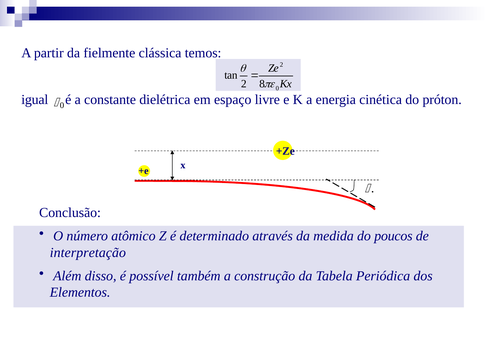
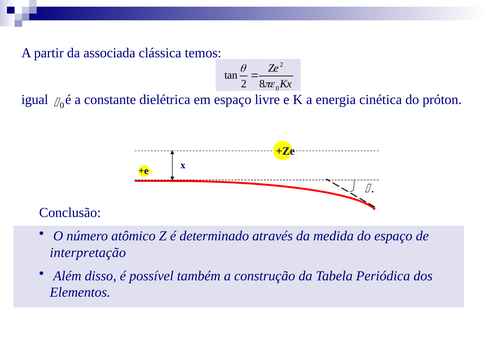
fielmente: fielmente -> associada (109, 53)
do poucos: poucos -> espaço (393, 236)
